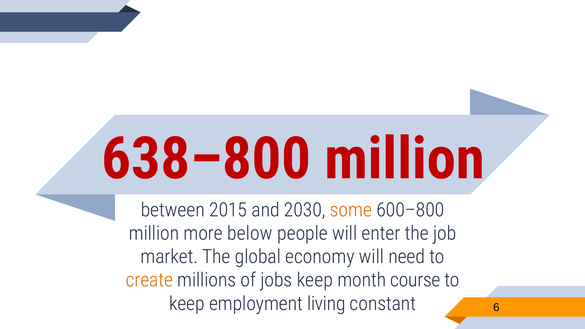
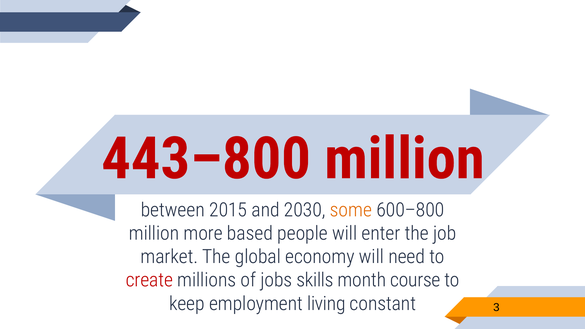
638–800: 638–800 -> 443–800 (206, 159)
below: below -> based (250, 233)
create colour: orange -> red (149, 280)
jobs keep: keep -> skills (315, 280)
6: 6 -> 3 (496, 307)
